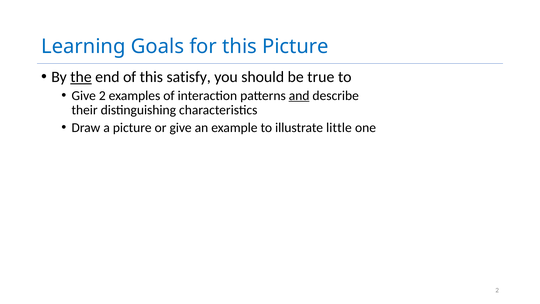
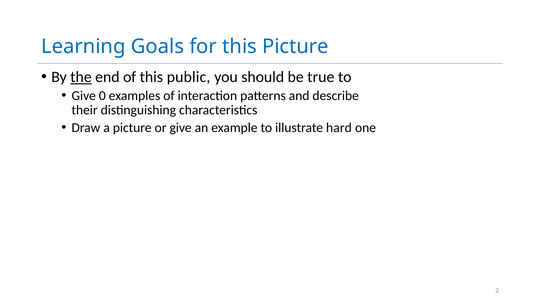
satisfy: satisfy -> public (189, 77)
Give 2: 2 -> 0 (102, 96)
and underline: present -> none (299, 96)
little: little -> hard (339, 127)
